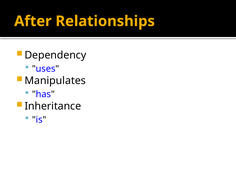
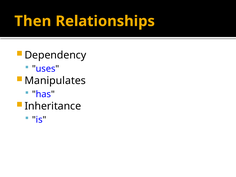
After: After -> Then (33, 21)
